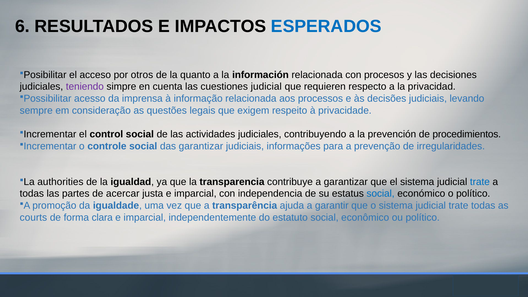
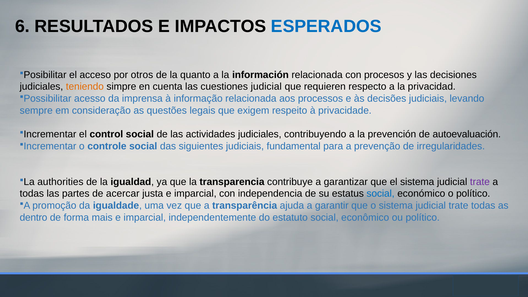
teniendo colour: purple -> orange (85, 87)
procedimientos: procedimientos -> autoevaluación (467, 134)
das garantizar: garantizar -> siguientes (201, 146)
informações: informações -> fundamental (294, 146)
trate colour: blue -> purple (480, 182)
courts: courts -> dentro (34, 217)
clara: clara -> mais (102, 217)
